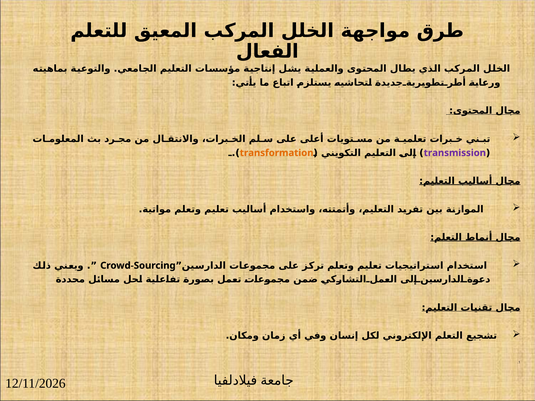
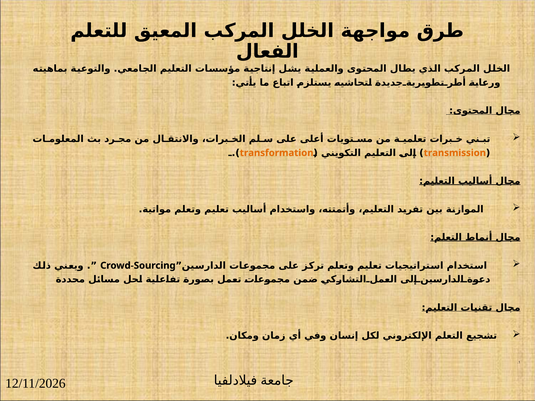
transmission colour: purple -> orange (455, 153)
